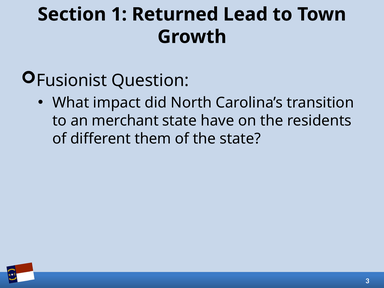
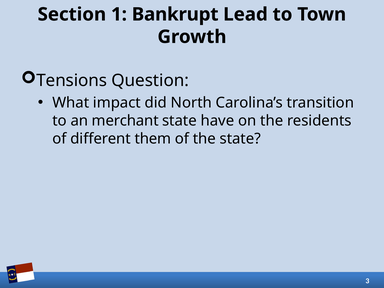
Returned: Returned -> Bankrupt (175, 14)
Fusionist: Fusionist -> Tensions (72, 81)
